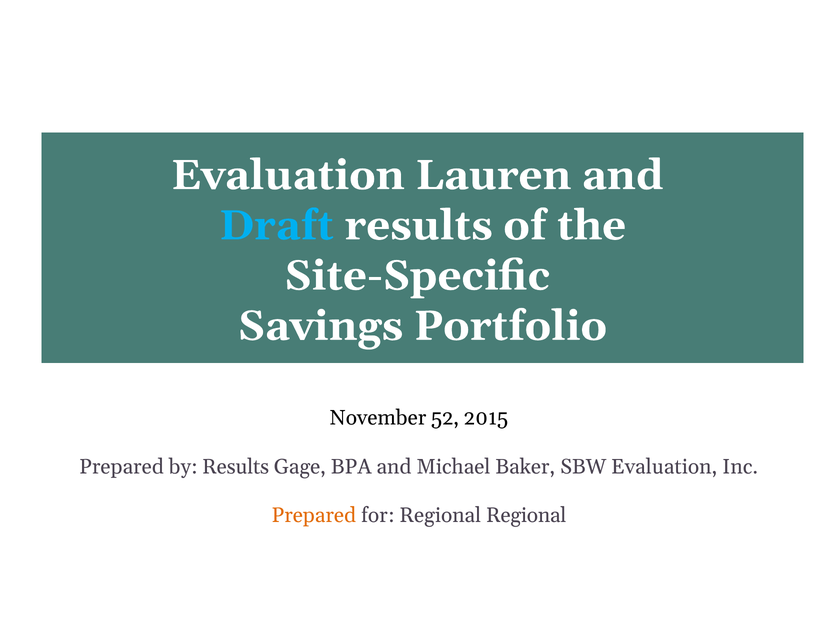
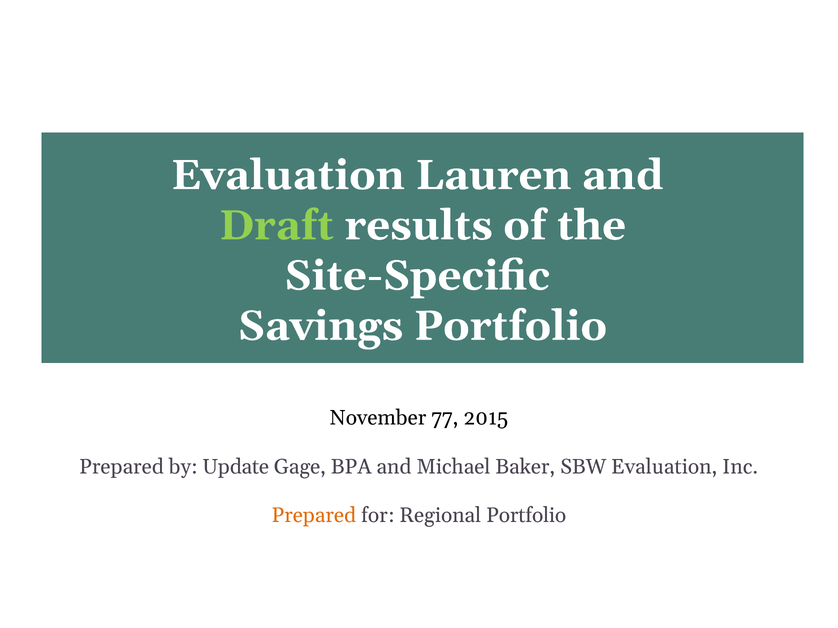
Draft colour: light blue -> light green (276, 226)
52: 52 -> 77 (445, 418)
by Results: Results -> Update (236, 467)
Regional Regional: Regional -> Portfolio (526, 516)
